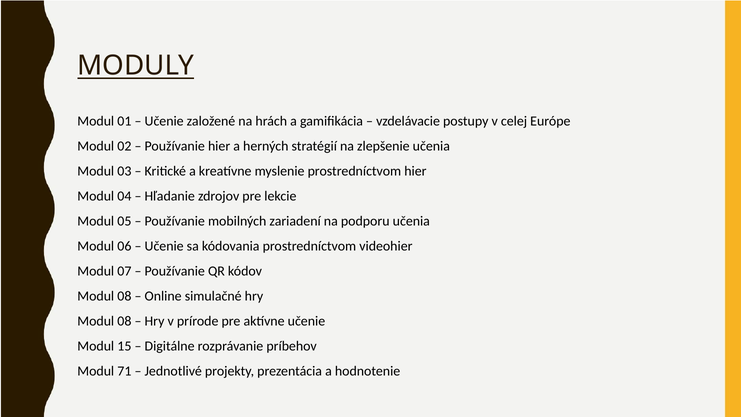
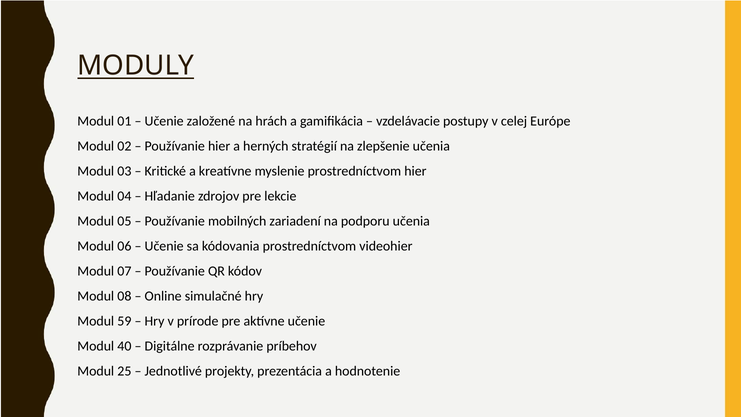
08: 08 -> 59 (124, 321)
15: 15 -> 40 (124, 346)
71: 71 -> 25 (124, 371)
